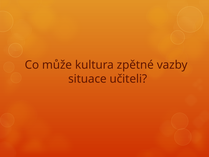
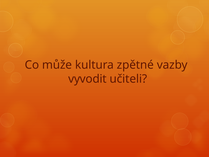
situace: situace -> vyvodit (87, 79)
